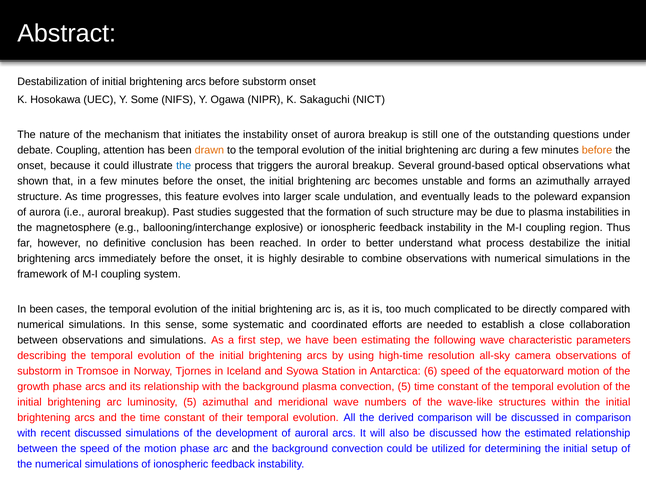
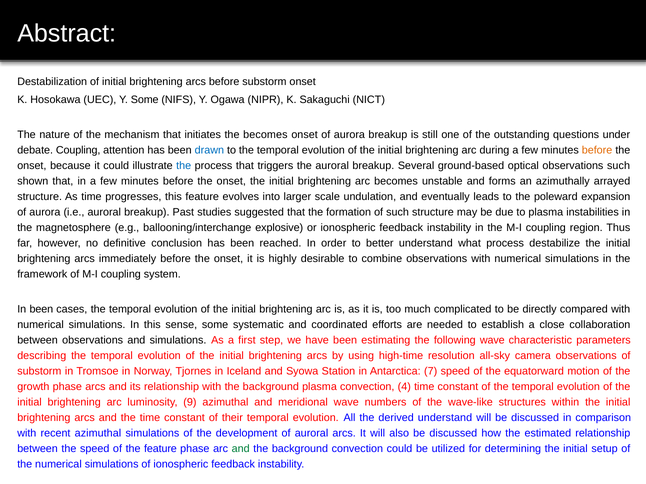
the instability: instability -> becomes (265, 135)
drawn colour: orange -> blue (209, 150)
observations what: what -> such (619, 166)
6: 6 -> 7 (431, 372)
convection 5: 5 -> 4 (404, 387)
luminosity 5: 5 -> 9 (190, 403)
derived comparison: comparison -> understand (445, 418)
recent discussed: discussed -> azimuthal (98, 433)
the motion: motion -> feature (160, 449)
and colour: black -> green (241, 449)
